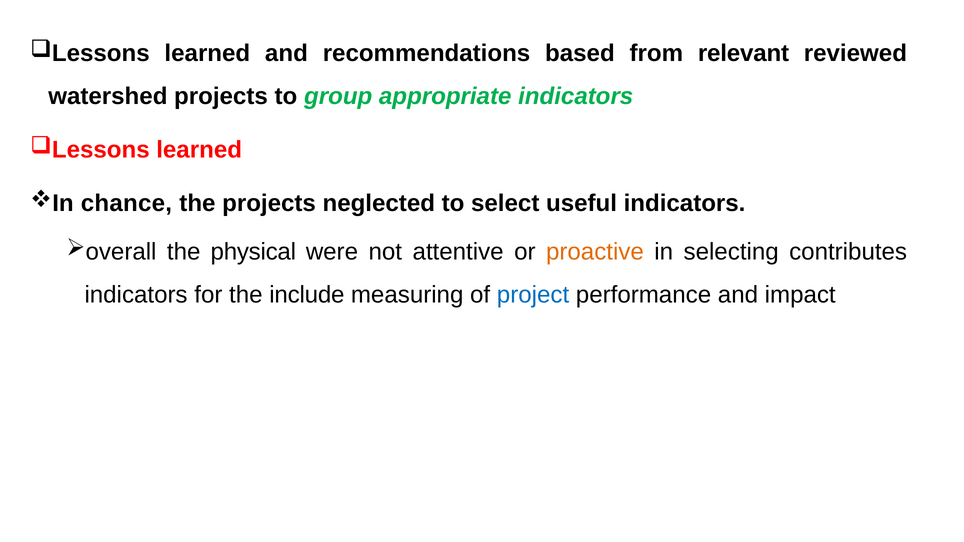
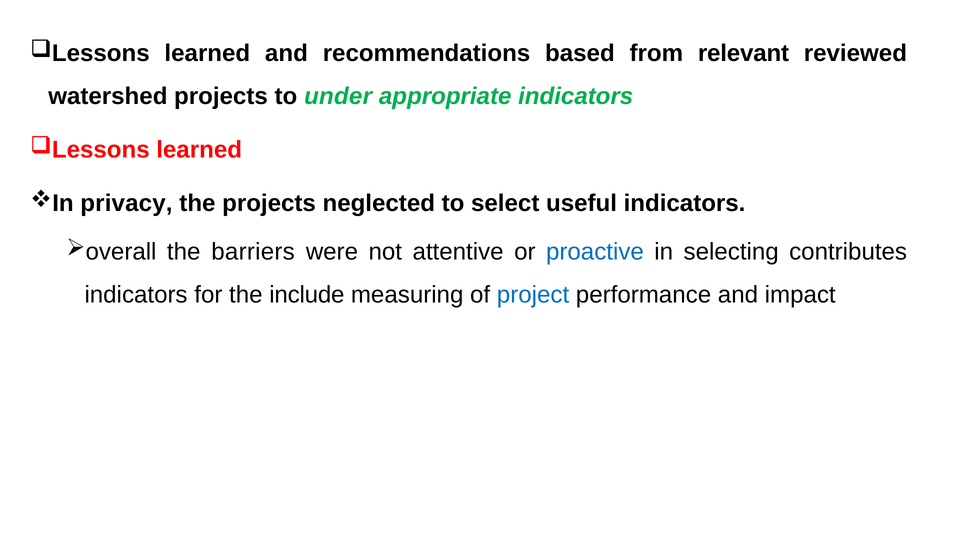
group: group -> under (338, 96)
chance: chance -> privacy (126, 203)
physical: physical -> barriers (253, 252)
proactive colour: orange -> blue (595, 252)
